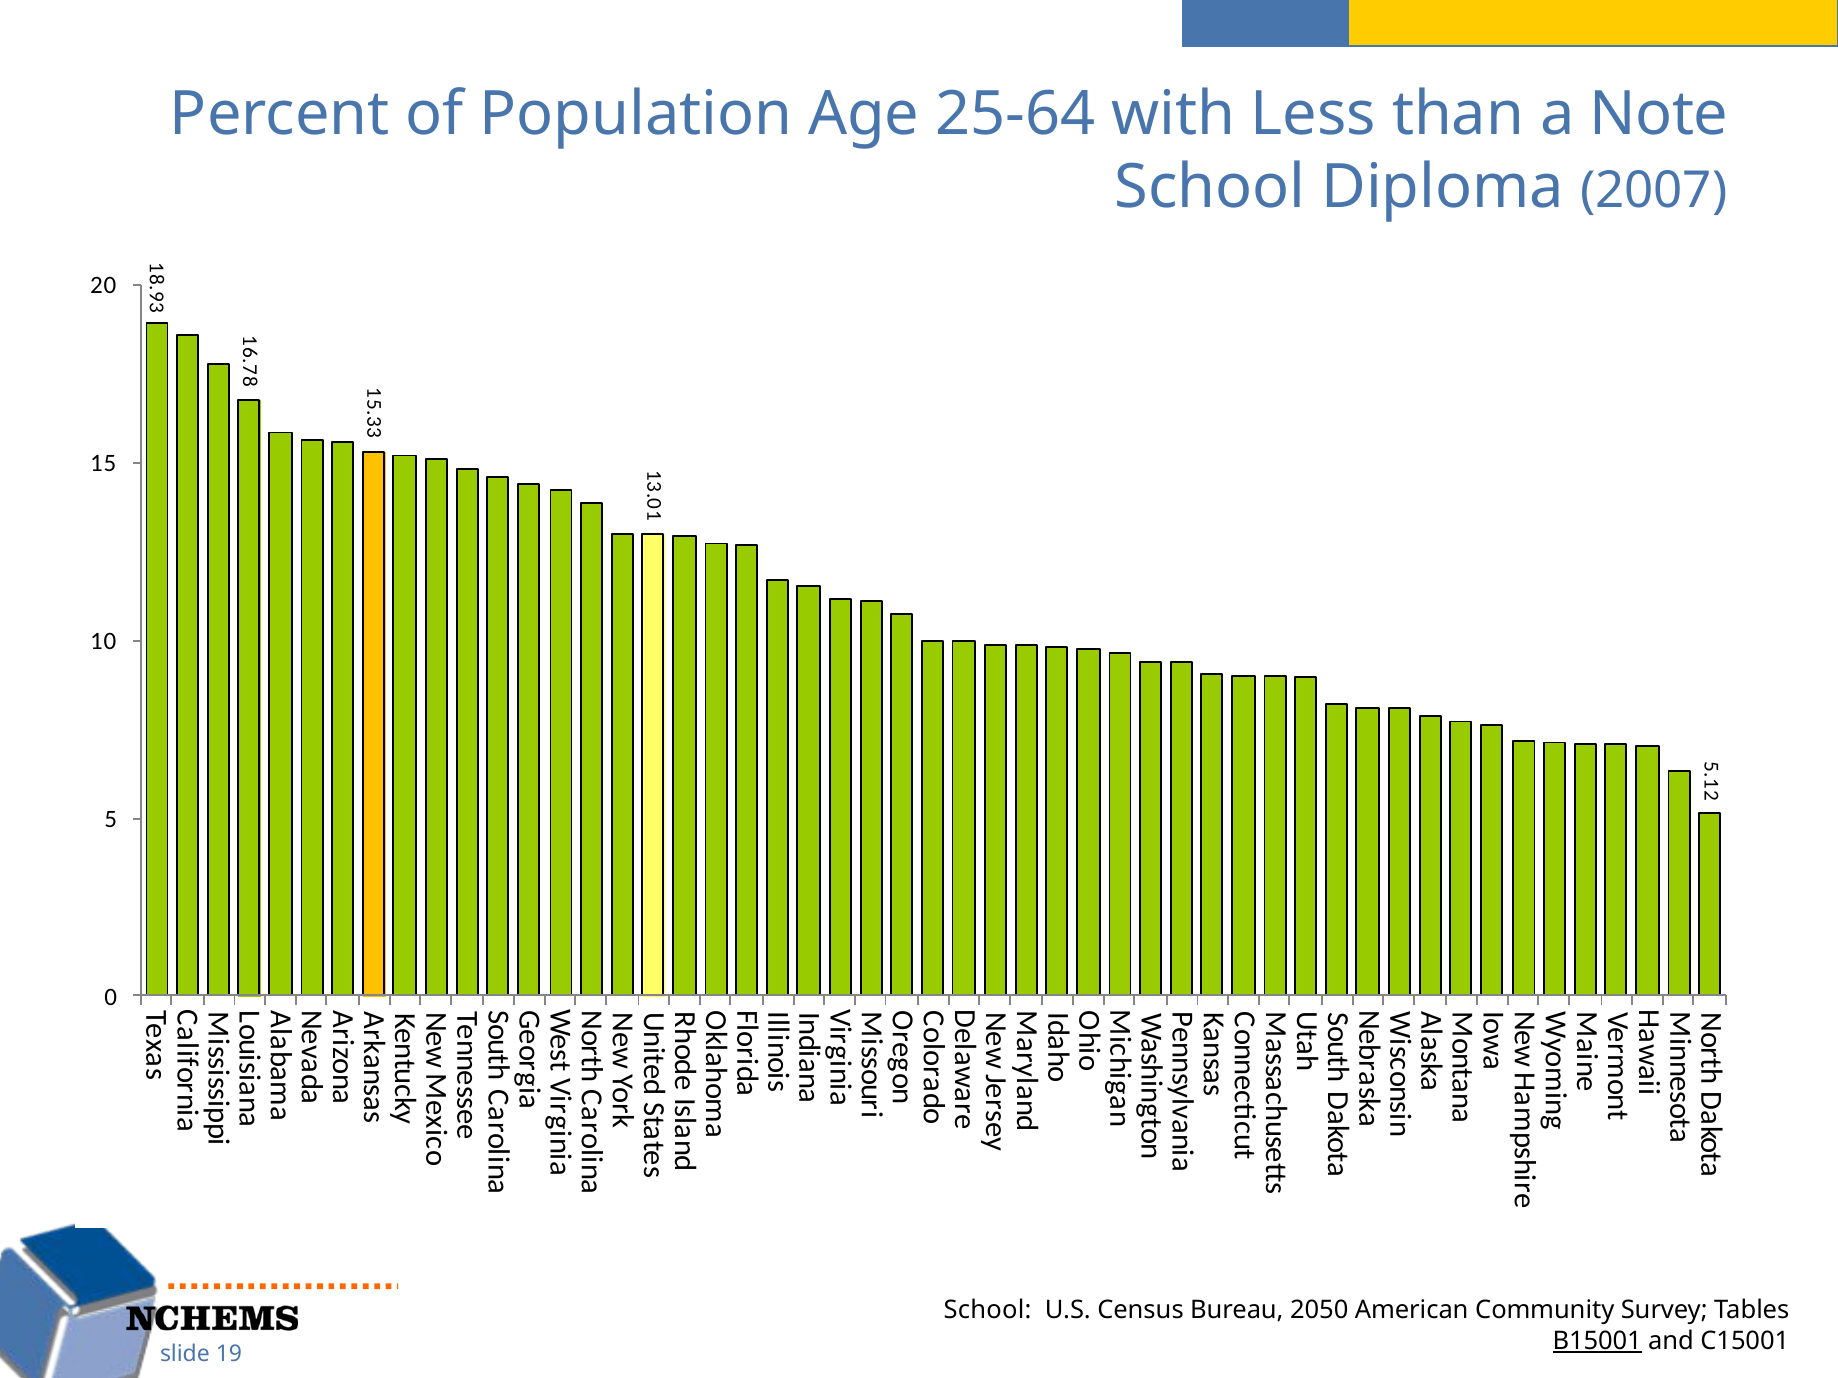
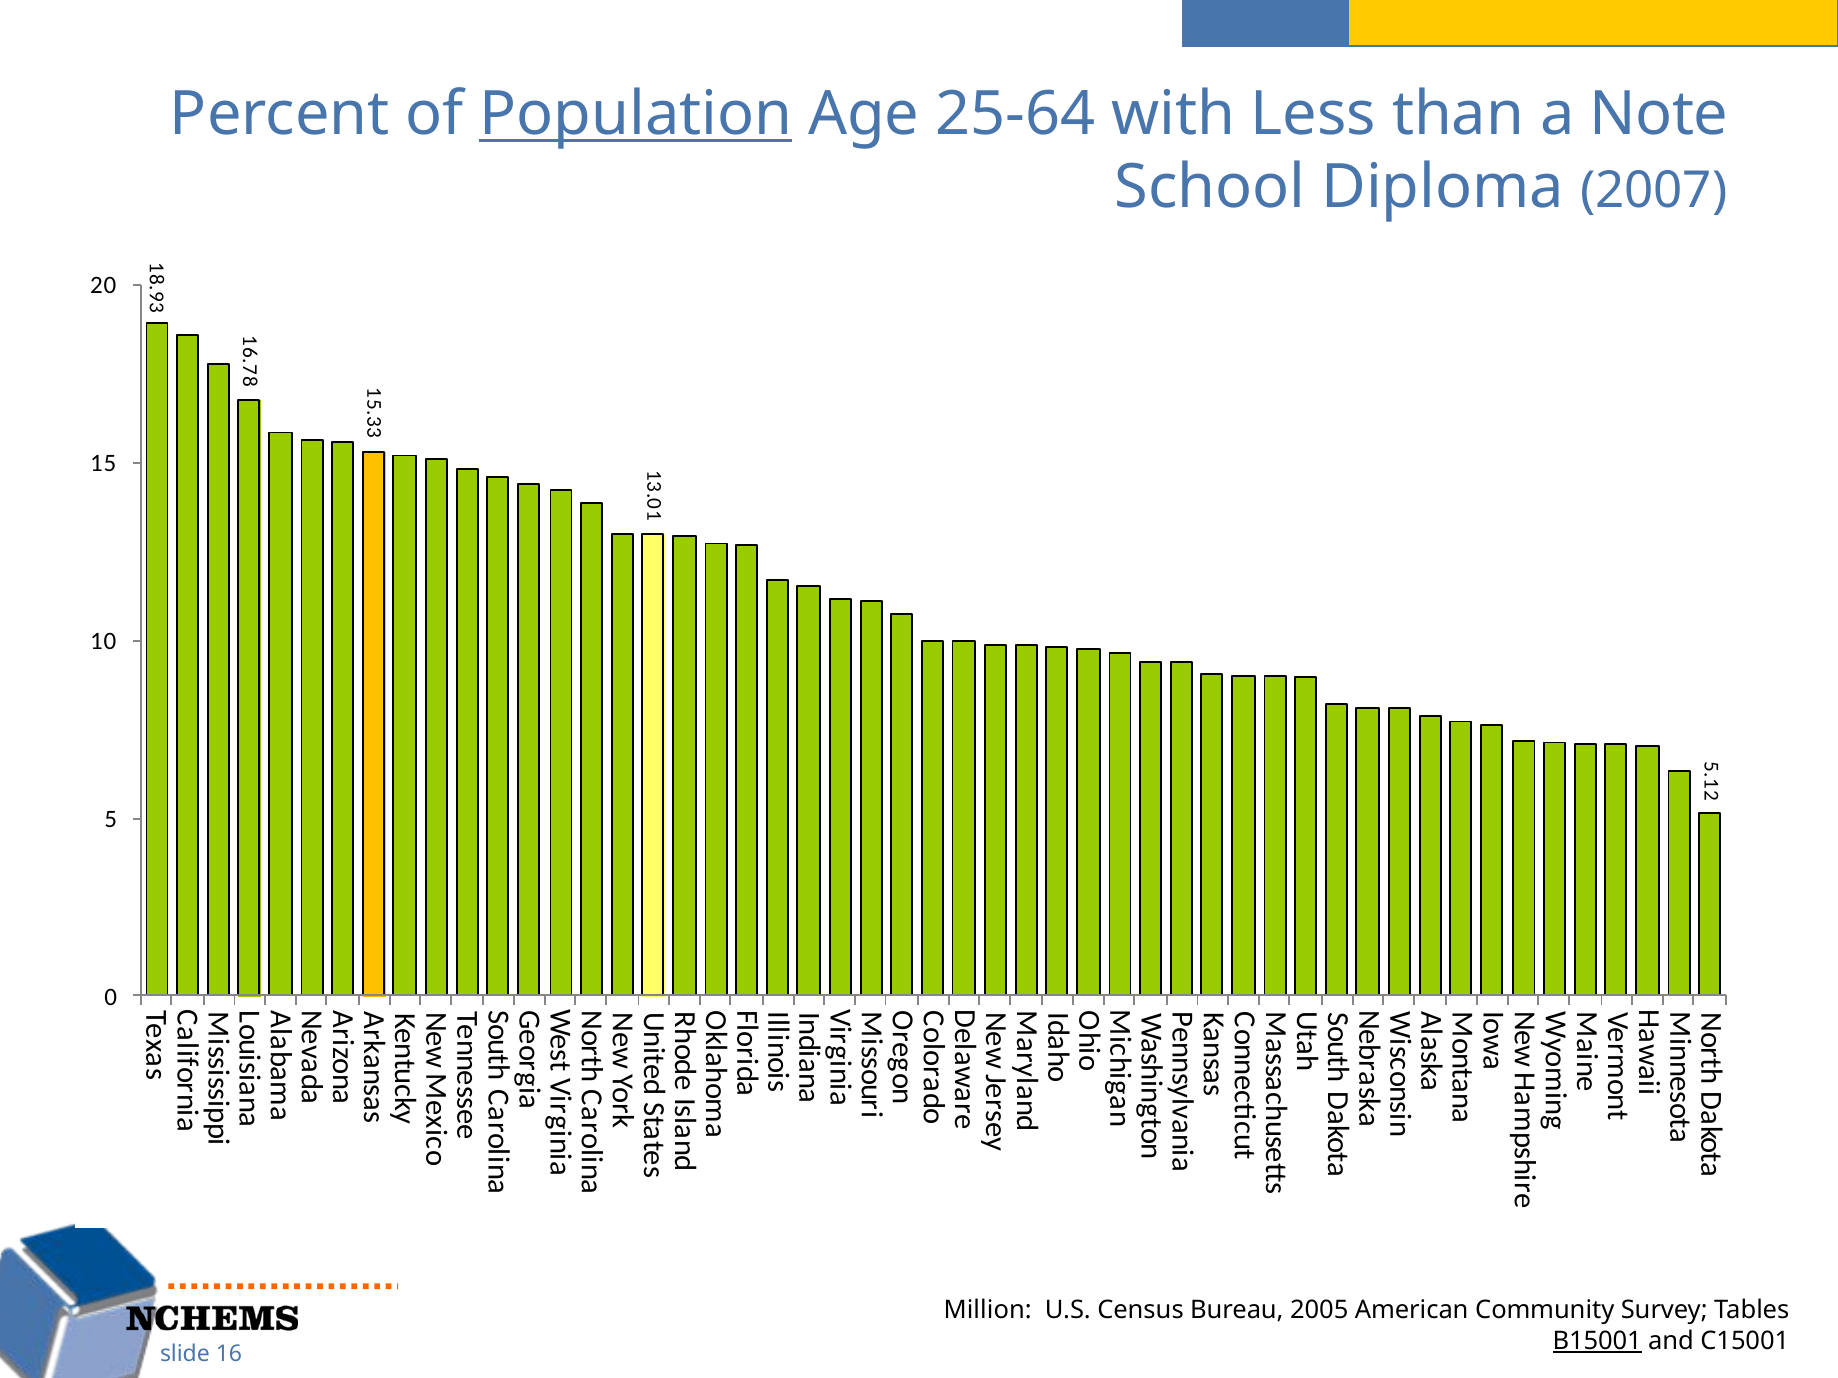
Population underline: none -> present (636, 114)
School: School -> Million (988, 1311)
2050: 2050 -> 2005 (1319, 1311)
19: 19 -> 16 (229, 1354)
